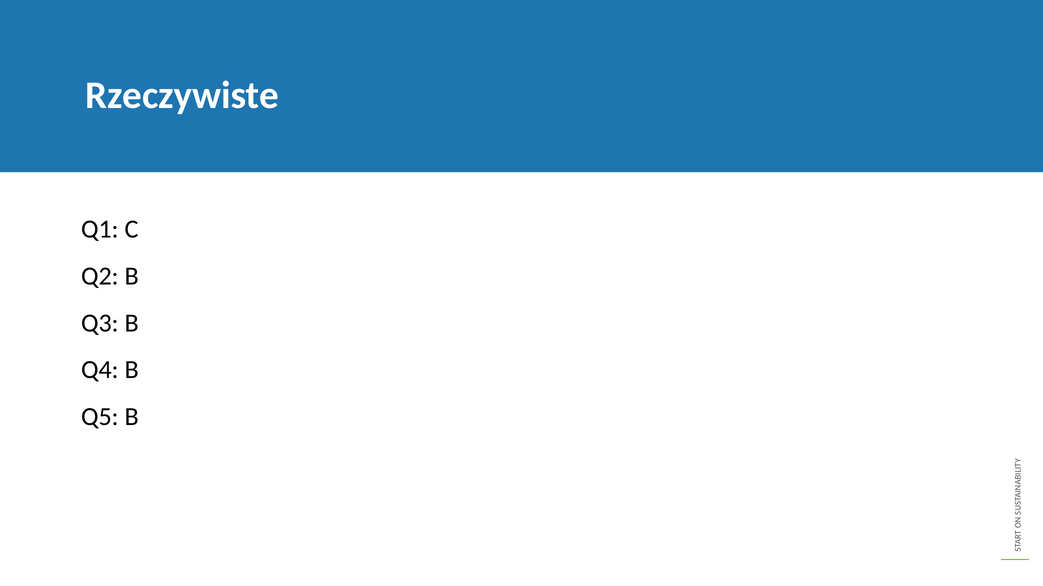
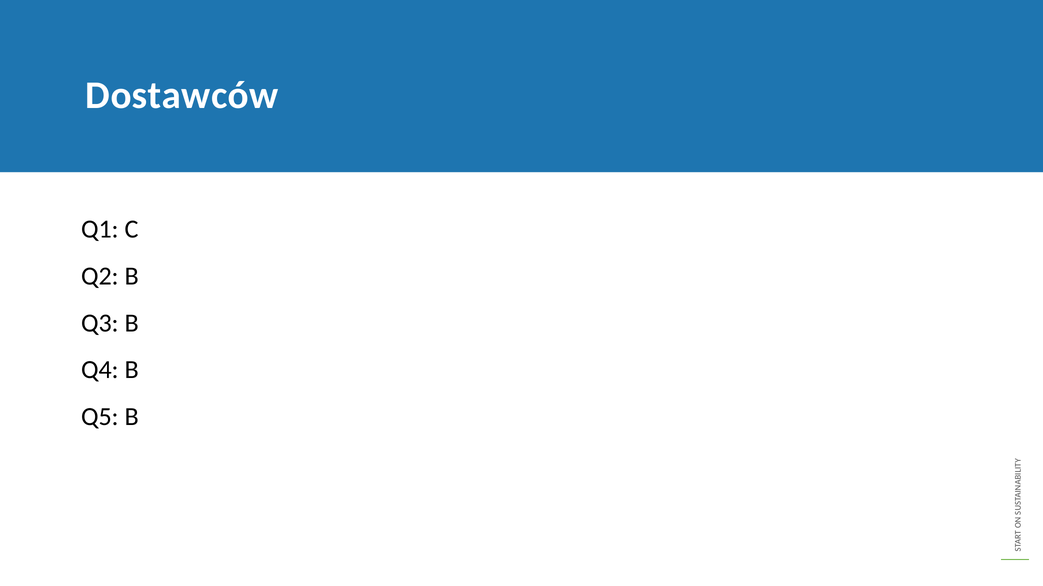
Rzeczywiste: Rzeczywiste -> Dostawców (182, 96)
